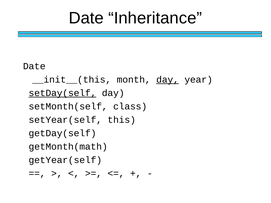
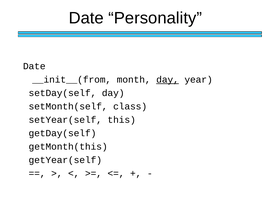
Inheritance: Inheritance -> Personality (155, 18)
__init__(this: __init__(this -> __init__(from (72, 80)
setDay(self underline: present -> none (62, 93)
getMonth(math: getMonth(math -> getMonth(this (68, 147)
